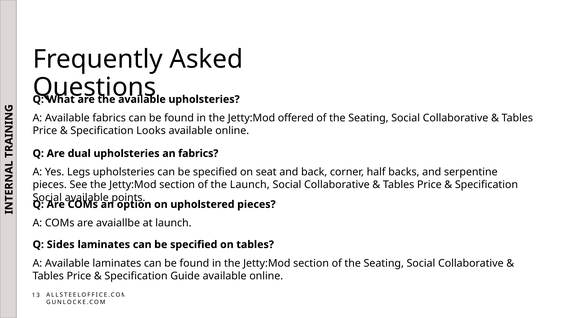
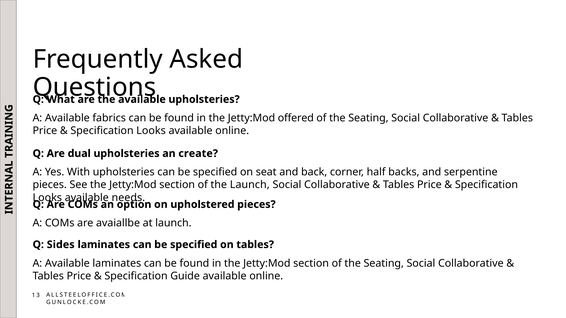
an fabrics: fabrics -> create (198, 154)
Legs: Legs -> With (79, 172)
Social: Social -> Looks (47, 198)
points: points -> needs (128, 198)
